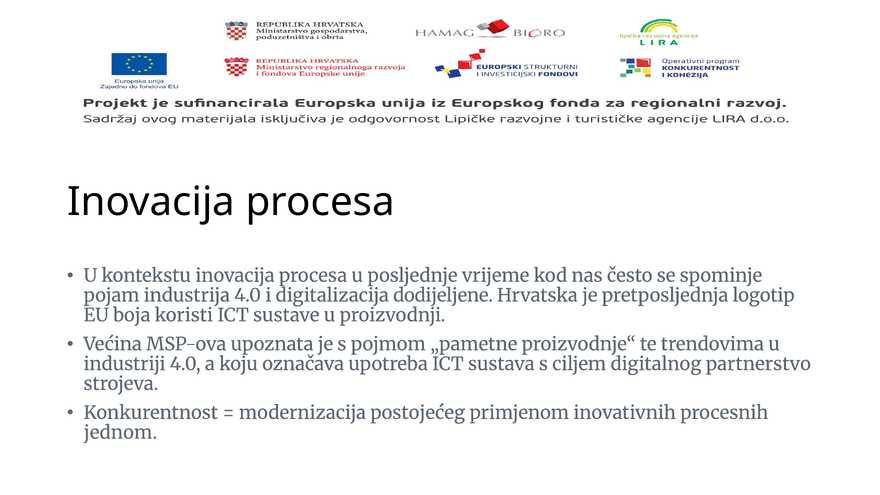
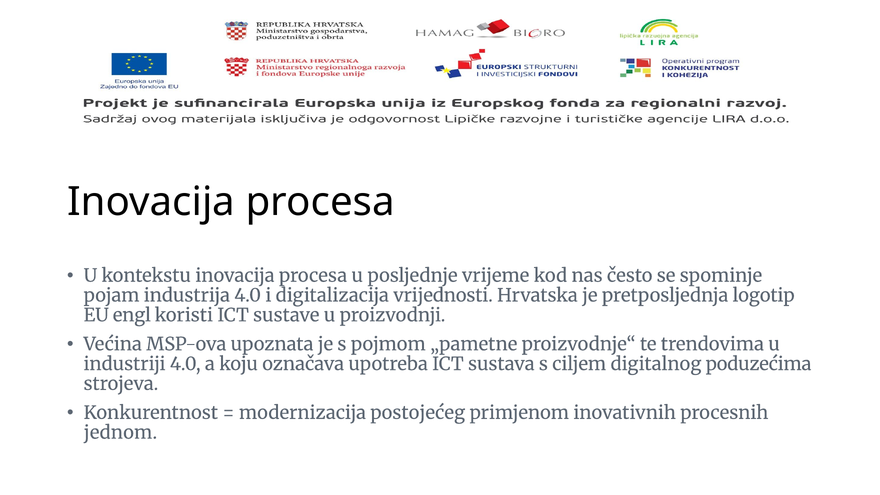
dodijeljene: dodijeljene -> vrijednosti (443, 296)
boja: boja -> engl (132, 315)
partnerstvo: partnerstvo -> poduzećima (759, 364)
